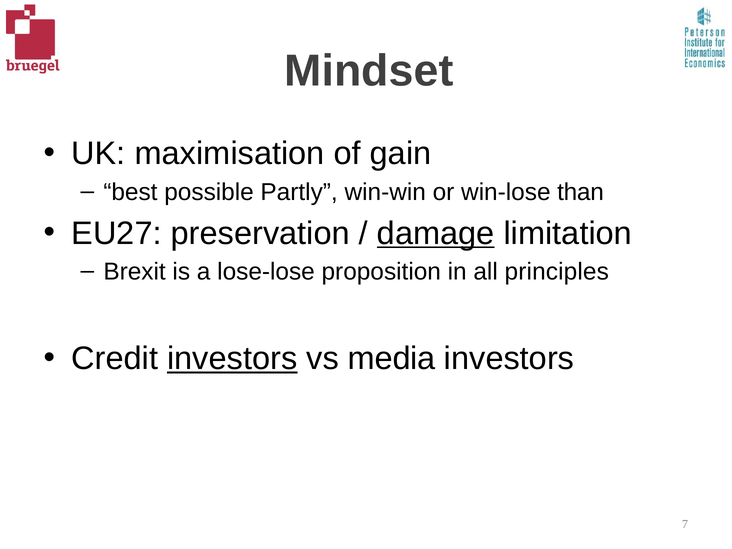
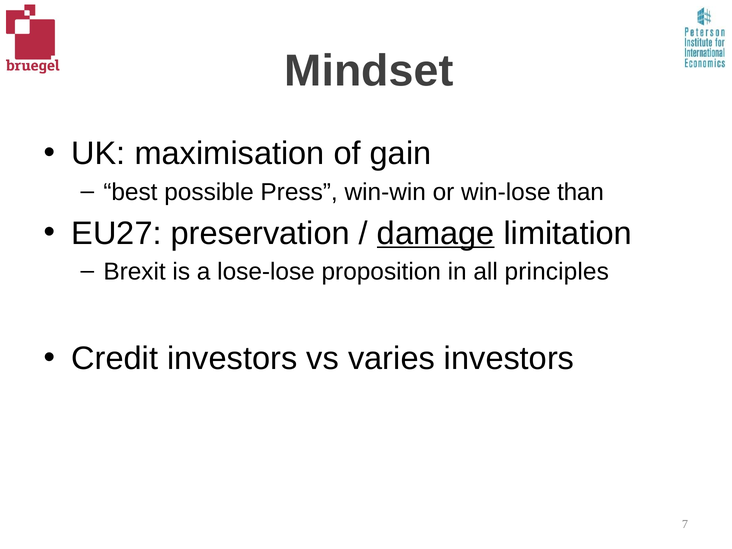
Partly: Partly -> Press (299, 192)
investors underline: present -> none (232, 359)
media: media -> varies (391, 359)
